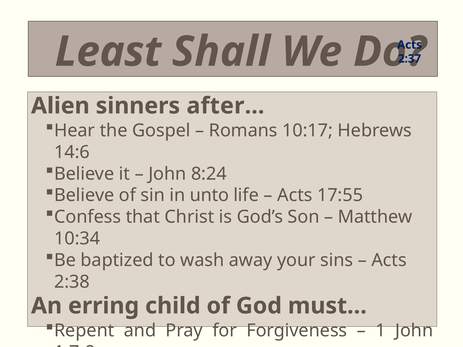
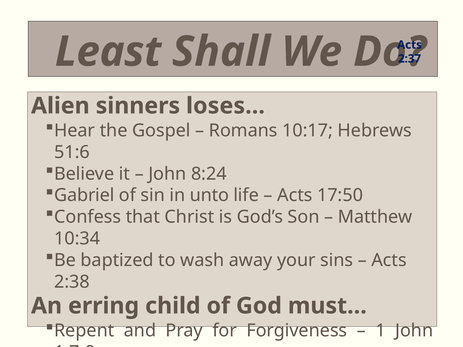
after…: after… -> loses… (226, 106)
14:6: 14:6 -> 51:6 (72, 152)
Believe: Believe -> Gabriel (84, 195)
17:55: 17:55 -> 17:50 (340, 195)
